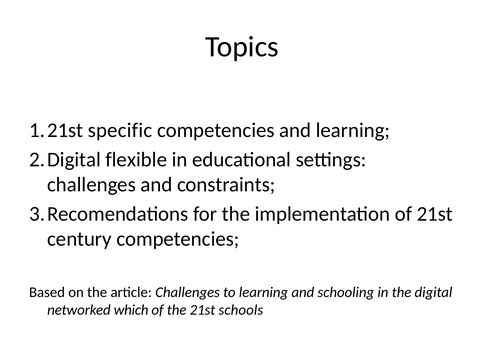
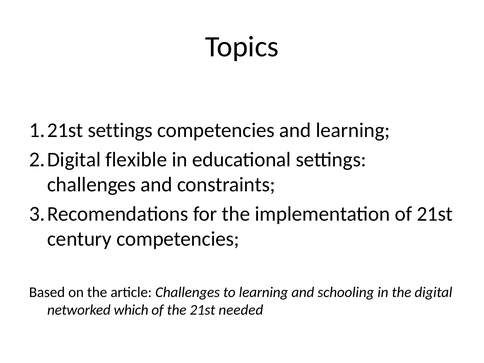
specific: specific -> settings (120, 130)
schools: schools -> needed (241, 310)
